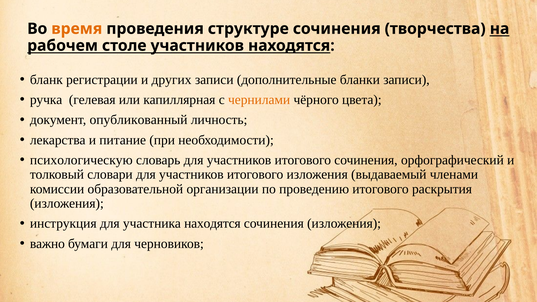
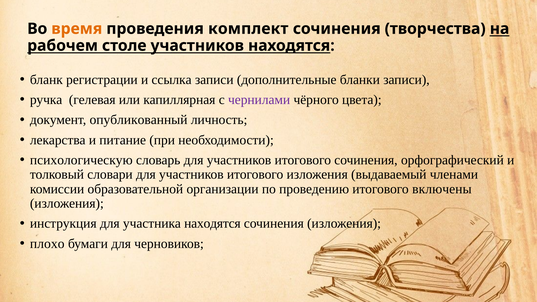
структуре: структуре -> комплект (248, 29)
других: других -> ссылка (172, 80)
чернилами colour: orange -> purple (259, 100)
раскрытия: раскрытия -> включены (442, 189)
важно: важно -> плохо (47, 244)
